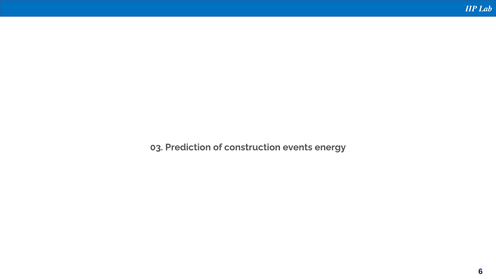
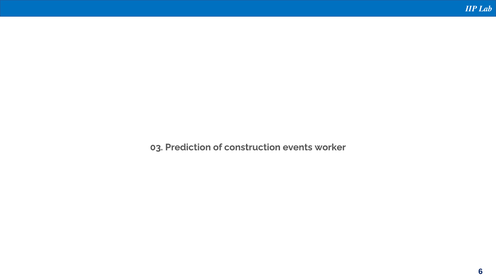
energy: energy -> worker (330, 147)
